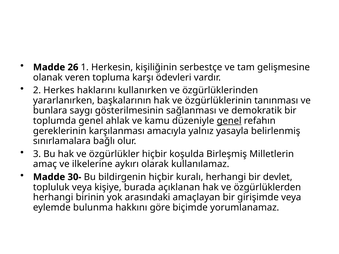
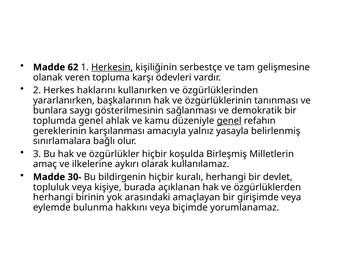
26: 26 -> 62 (73, 67)
Herkesin underline: none -> present (112, 67)
hakkını göre: göre -> veya (160, 208)
